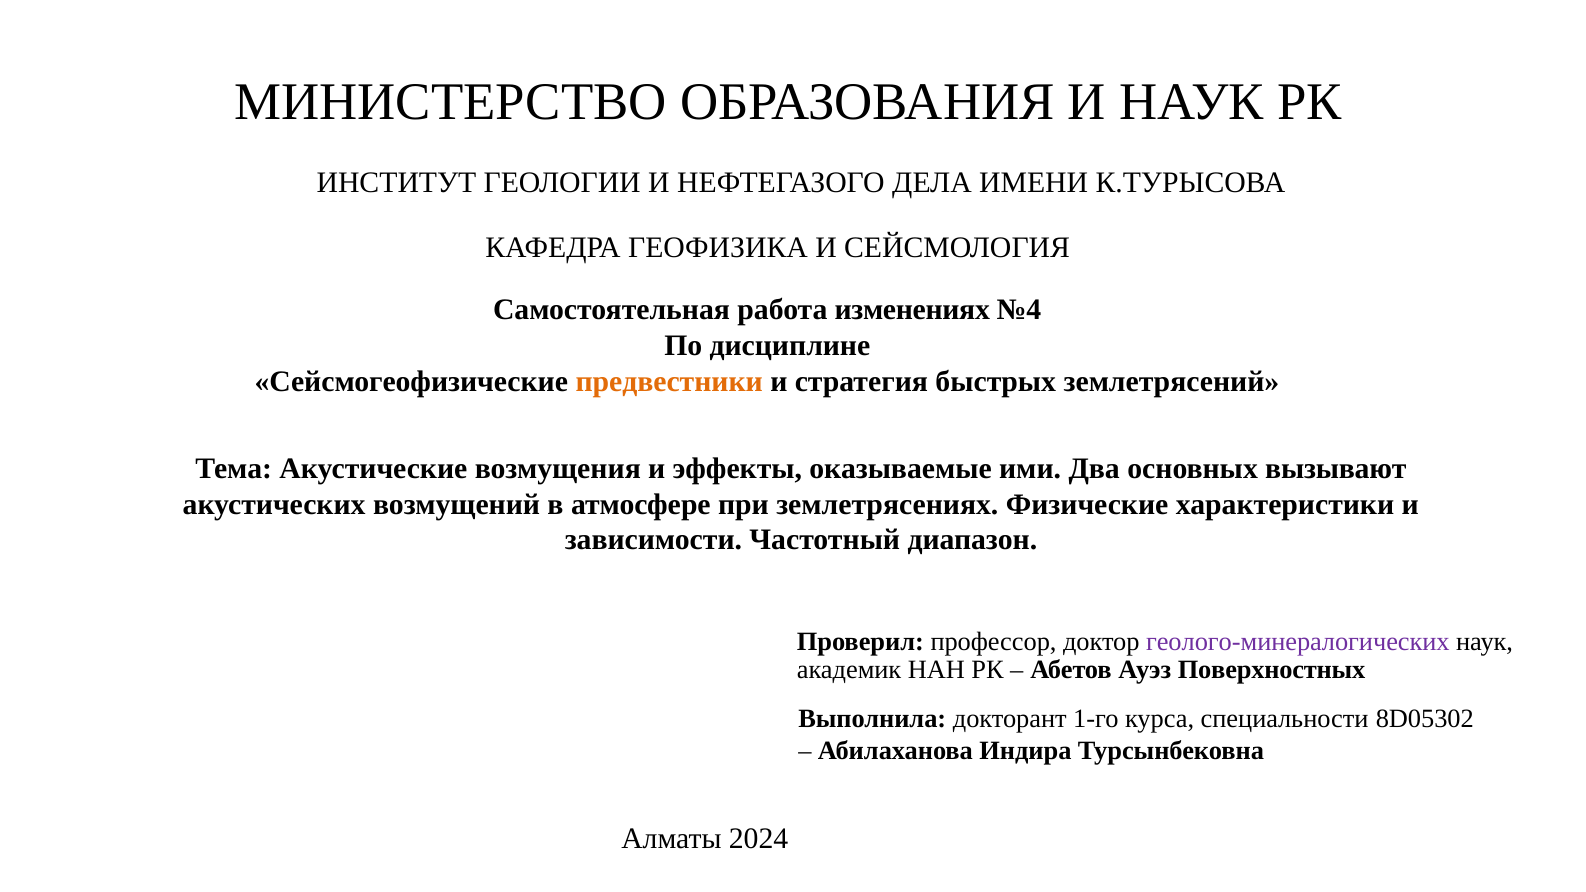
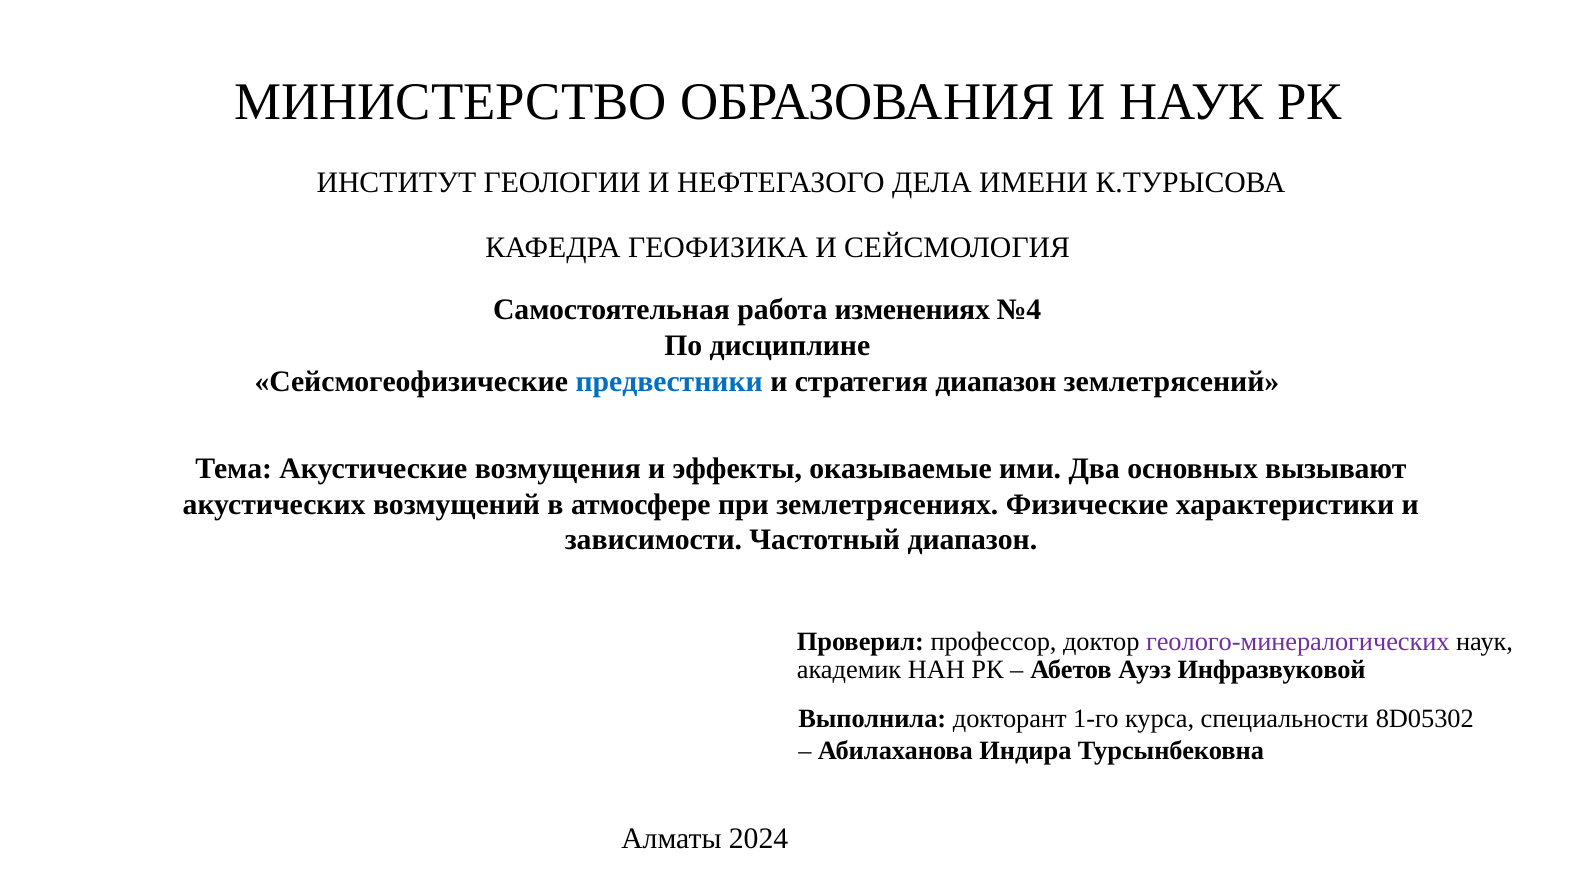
предвестники colour: orange -> blue (669, 382)
стратегия быстрых: быстрых -> диапазон (996, 382)
Поверхностных: Поверхностных -> Инфразвуковой (1272, 670)
